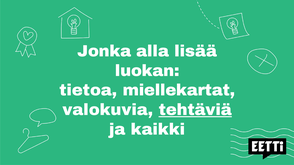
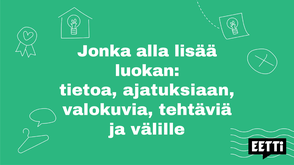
miellekartat: miellekartat -> ajatuksiaan (179, 90)
tehtäviä underline: present -> none (195, 110)
kaikki: kaikki -> välille (158, 130)
